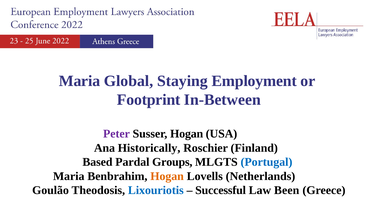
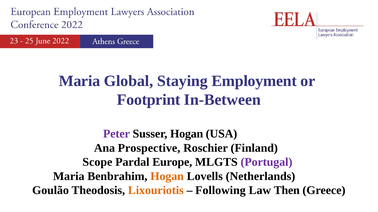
Historically: Historically -> Prospective (149, 148)
Based: Based -> Scope (97, 163)
Groups: Groups -> Europe (172, 163)
Portugal colour: blue -> purple (266, 163)
Lixouriotis colour: blue -> orange (156, 191)
Successful: Successful -> Following (220, 191)
Been: Been -> Then (287, 191)
